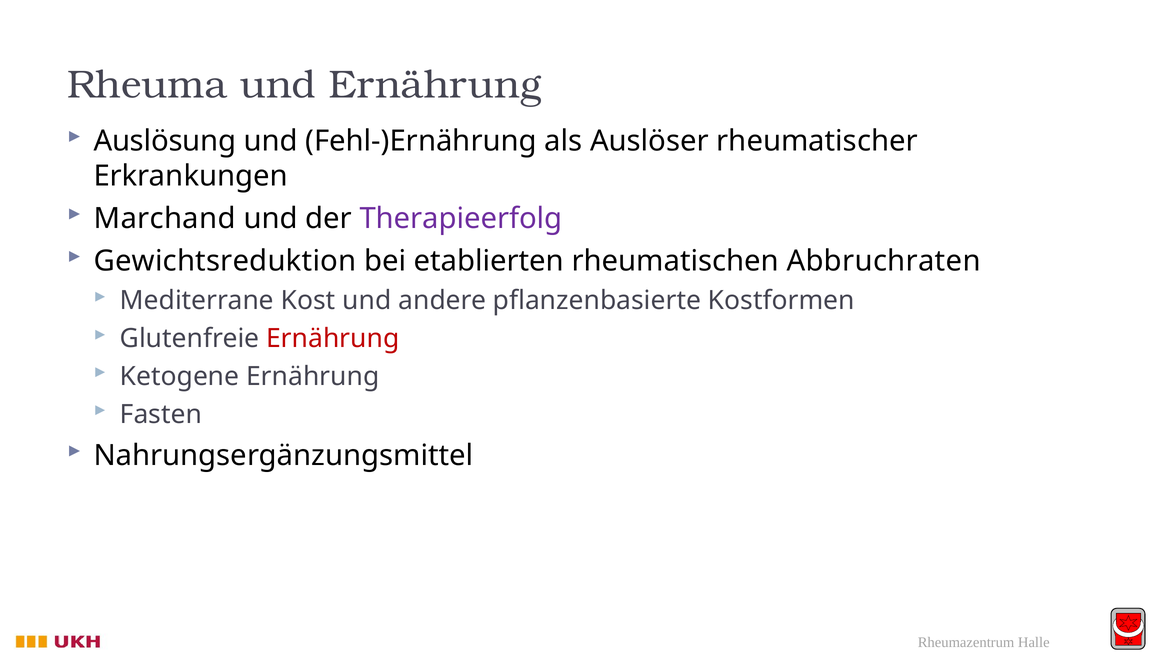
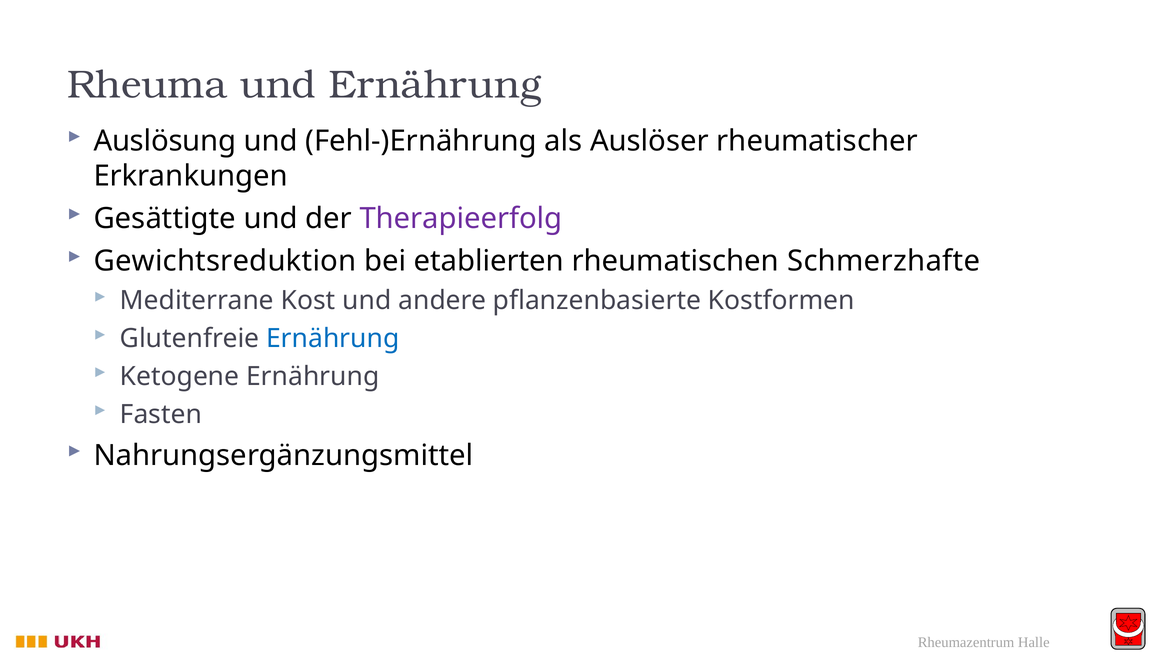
Marchand: Marchand -> Gesättigte (165, 219)
Abbruchraten: Abbruchraten -> Schmerzhafte (884, 261)
Ernährung colour: red -> blue (333, 338)
